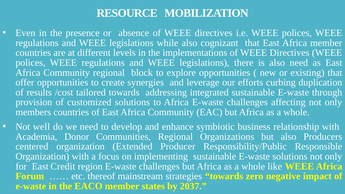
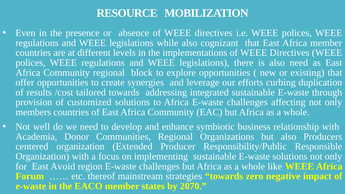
Credit: Credit -> Avoid (63, 166)
2037: 2037 -> 2070 (193, 186)
